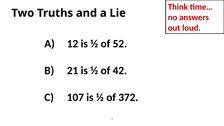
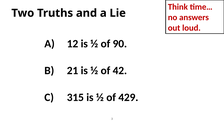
52: 52 -> 90 (120, 44)
107: 107 -> 315 (75, 97)
372: 372 -> 429 (128, 97)
